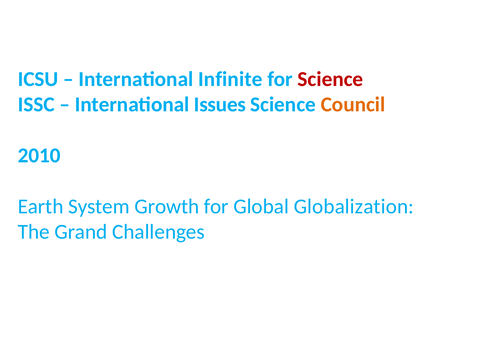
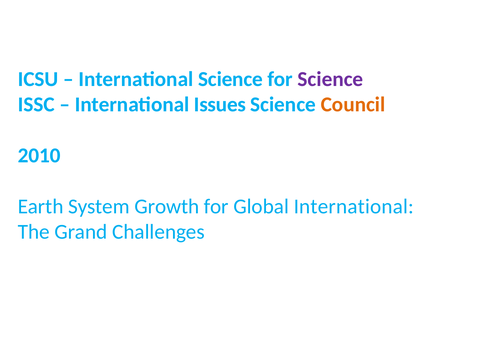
International Infinite: Infinite -> Science (230, 79)
Science colour: red -> purple (330, 79)
Global Globalization: Globalization -> International (354, 206)
